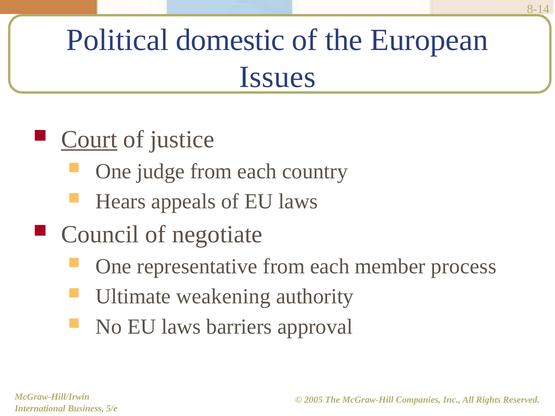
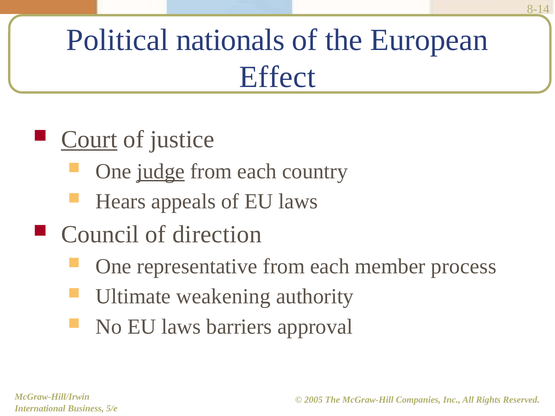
domestic: domestic -> nationals (230, 40)
Issues: Issues -> Effect (277, 77)
judge underline: none -> present (161, 171)
negotiate: negotiate -> direction (217, 235)
